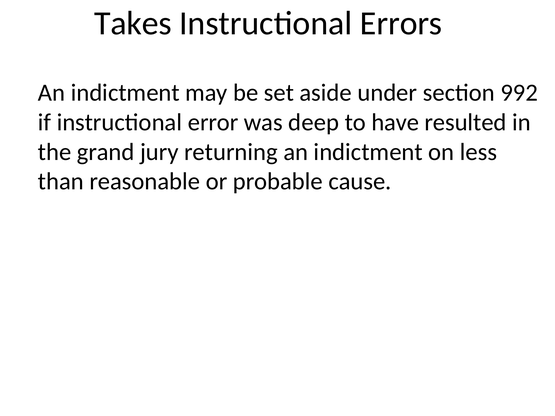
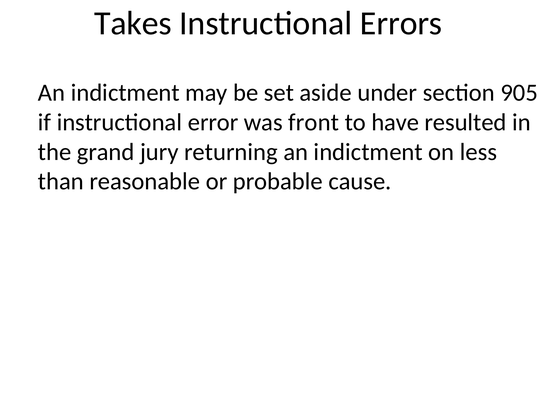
992: 992 -> 905 (519, 93)
deep: deep -> front (314, 122)
